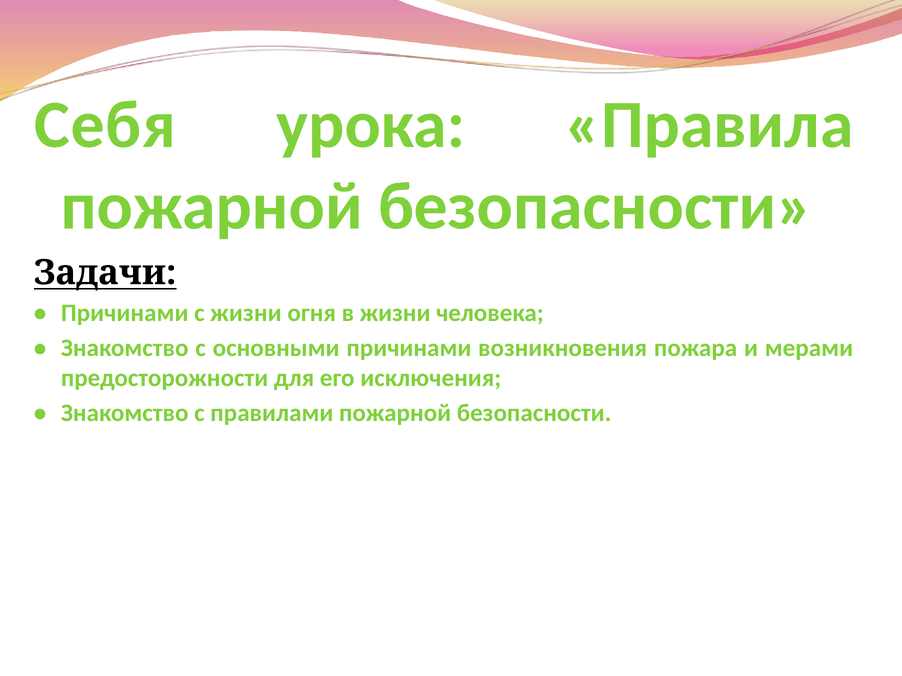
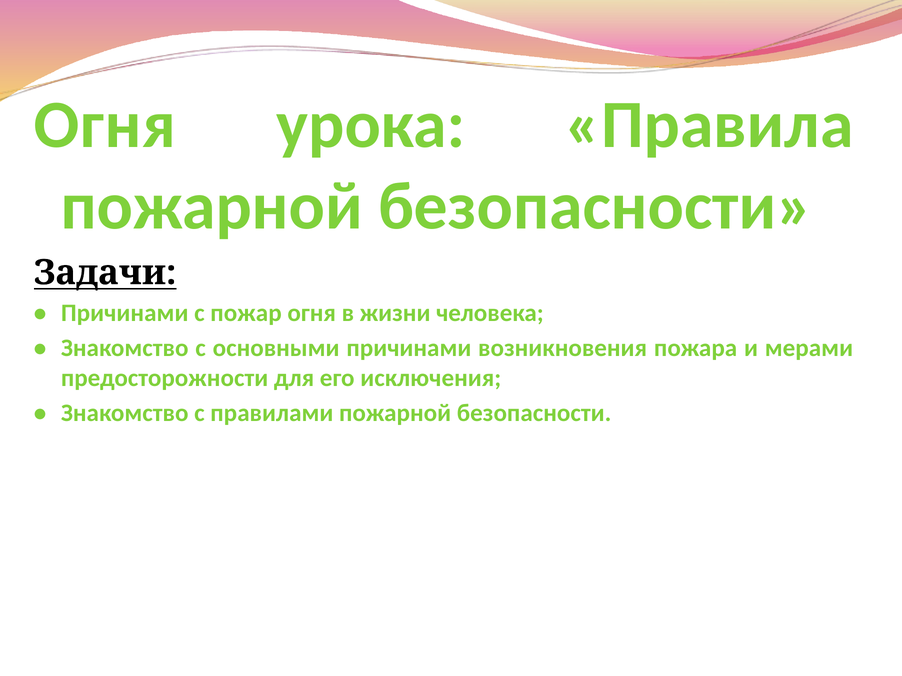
Себя: Себя -> Огня (105, 125)
с жизни: жизни -> пожар (246, 313)
